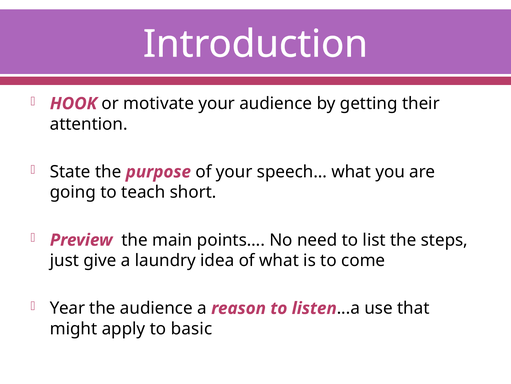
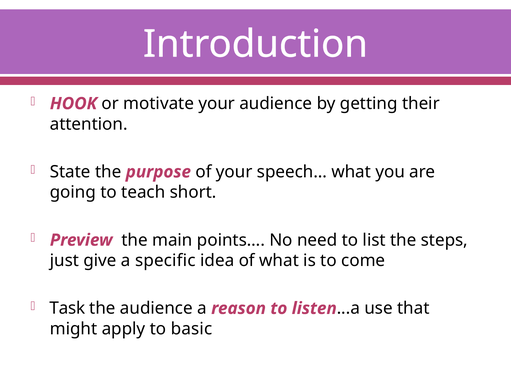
laundry: laundry -> specific (165, 260)
Year: Year -> Task (67, 308)
